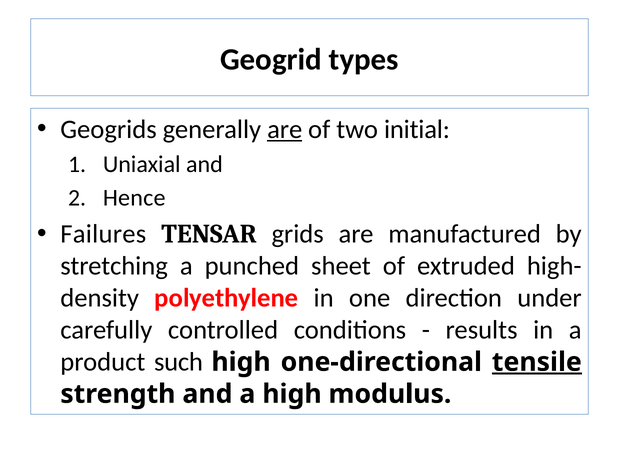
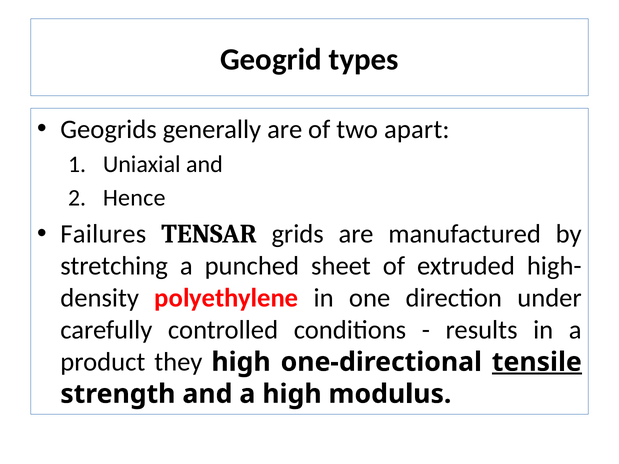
are underline: present -> none (285, 129)
initial: initial -> apart (417, 129)
such: such -> they (178, 362)
